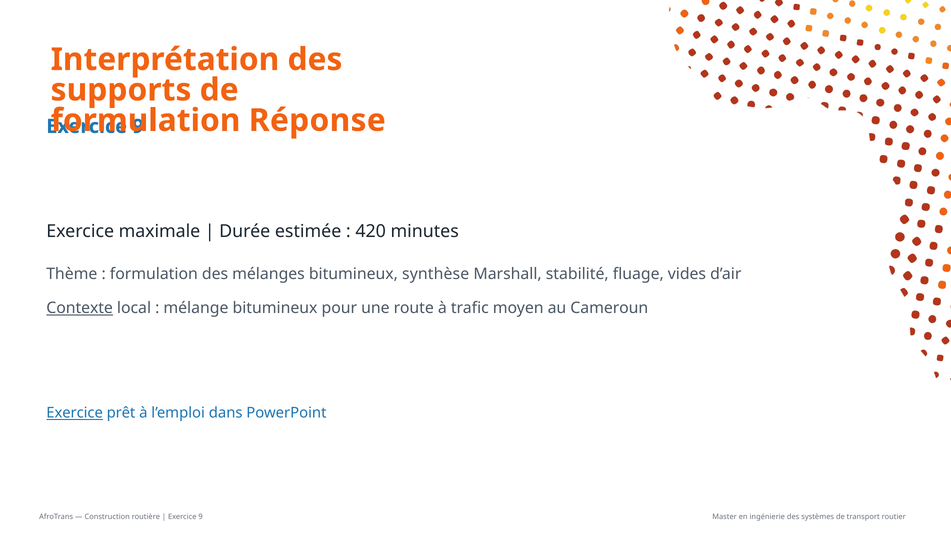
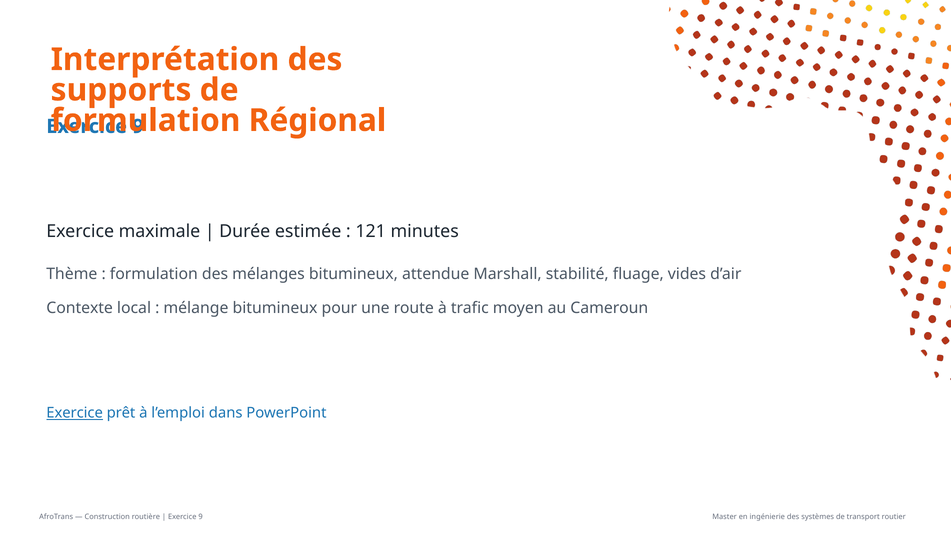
Réponse: Réponse -> Régional (317, 120)
420: 420 -> 121 (371, 231)
synthèse: synthèse -> attendue (436, 274)
Contexte underline: present -> none (80, 308)
